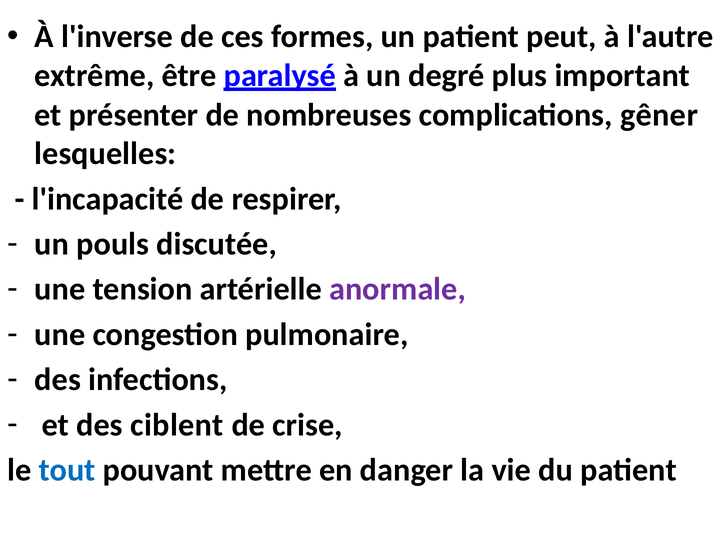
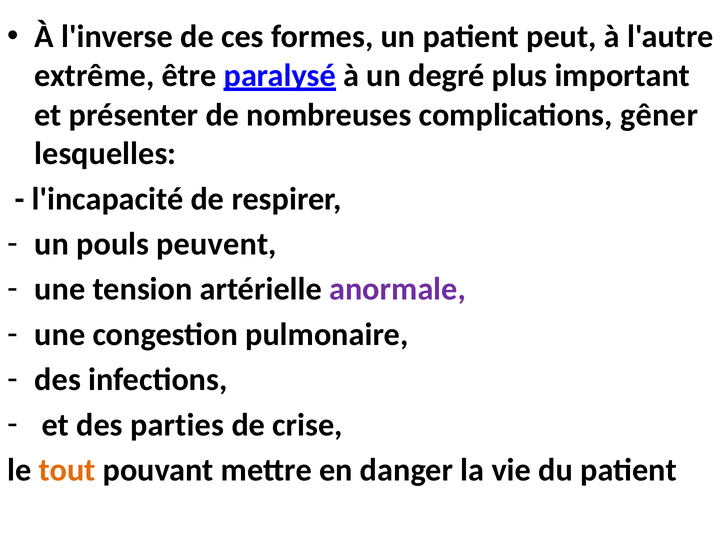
discutée: discutée -> peuvent (217, 244)
ciblent: ciblent -> parties (177, 425)
tout colour: blue -> orange (67, 470)
